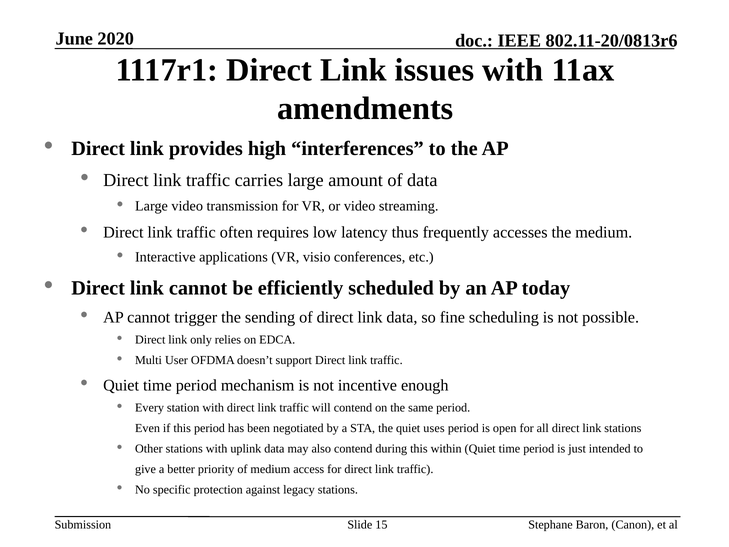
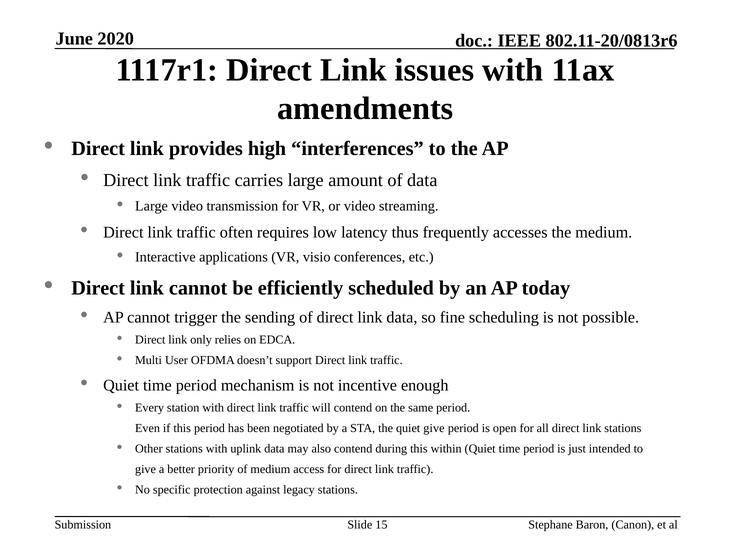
quiet uses: uses -> give (434, 428)
